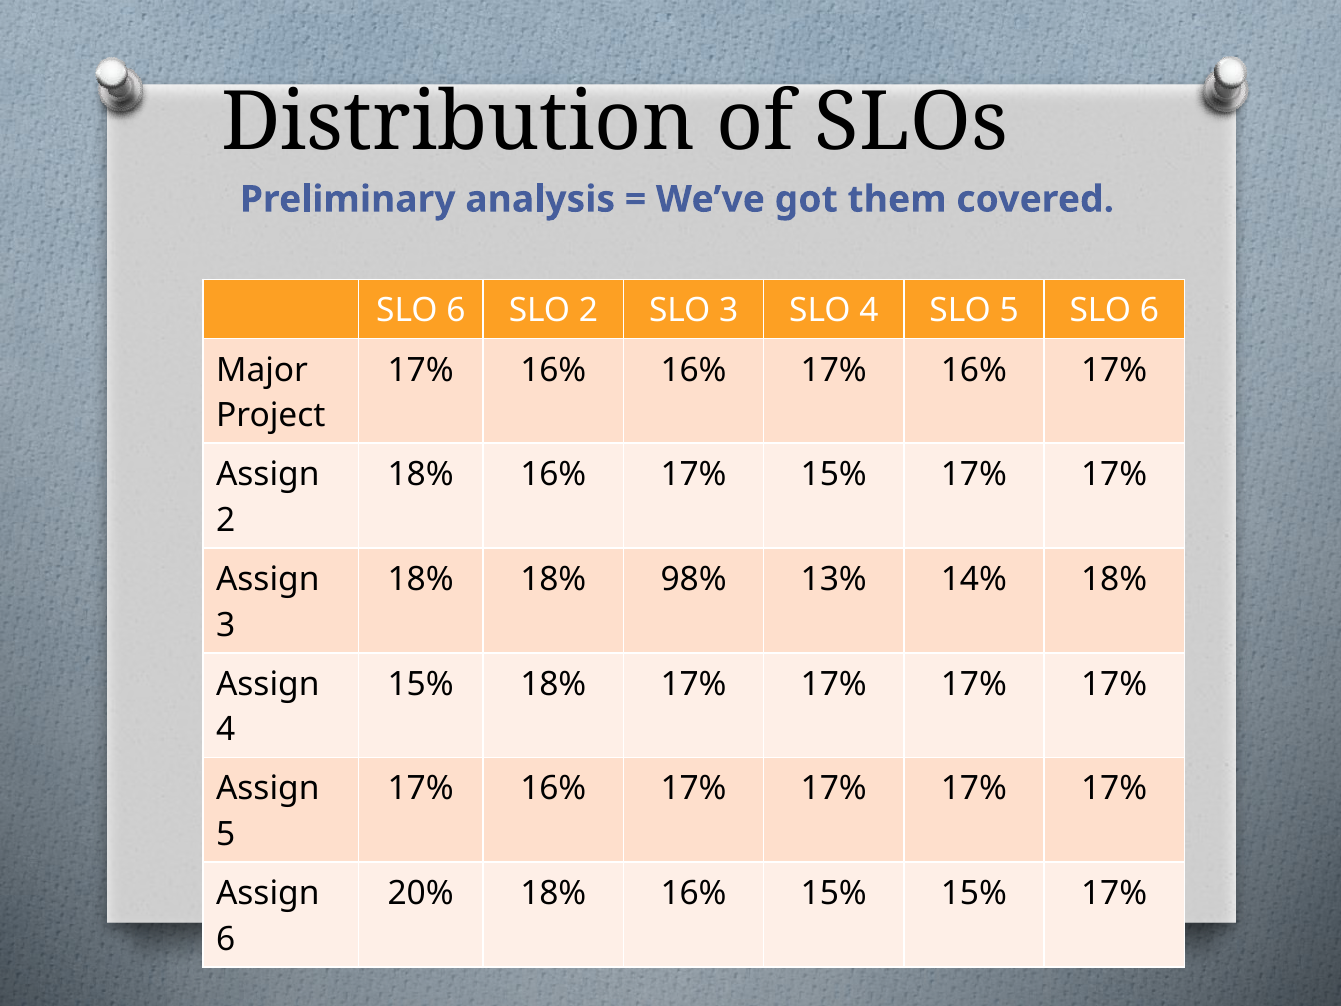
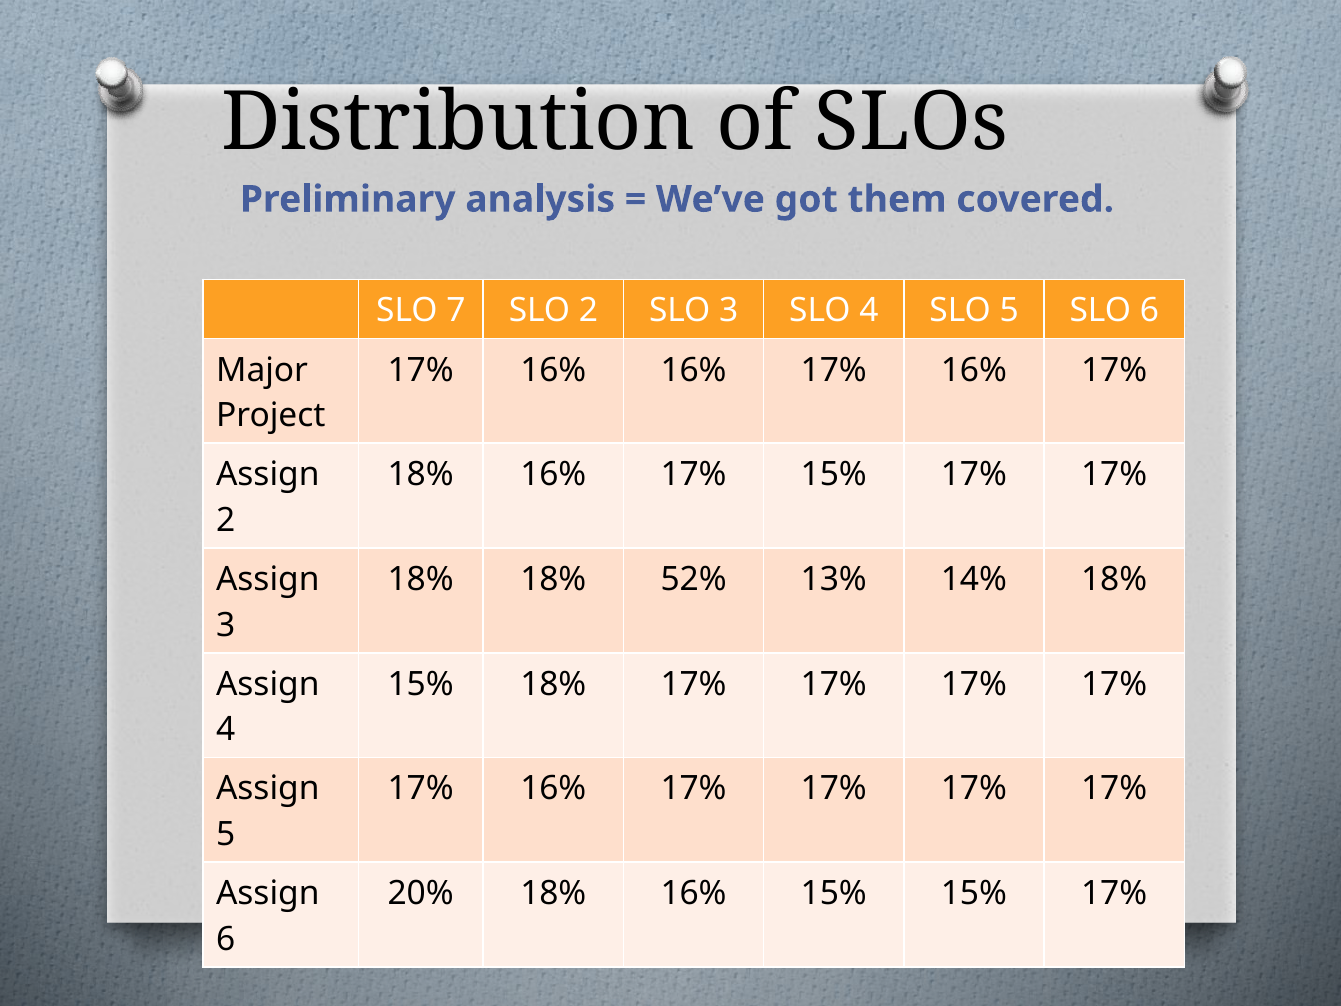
6: 6 -> 7 (456, 311)
98%: 98% -> 52% (694, 579)
